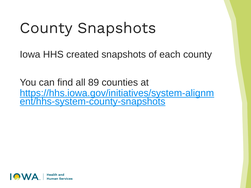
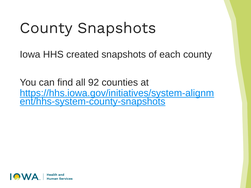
89: 89 -> 92 (94, 83)
